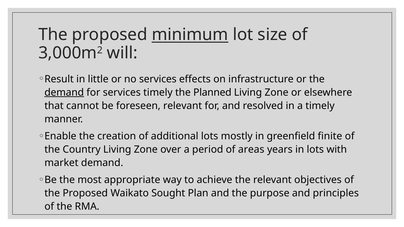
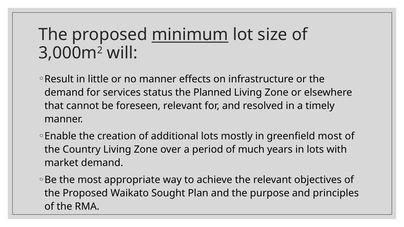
no services: services -> manner (158, 79)
demand underline: present -> none (64, 93)
services timely: timely -> status (158, 93)
greenfield finite: finite -> most (330, 136)
areas: areas -> much (251, 150)
